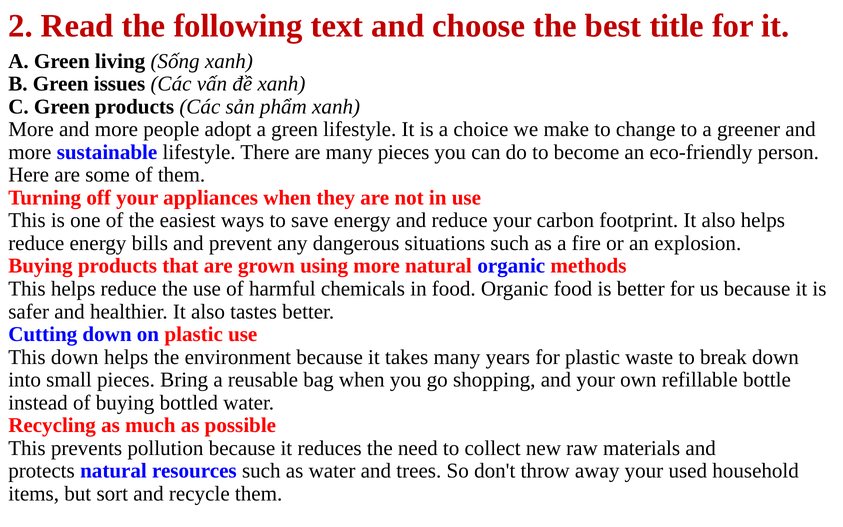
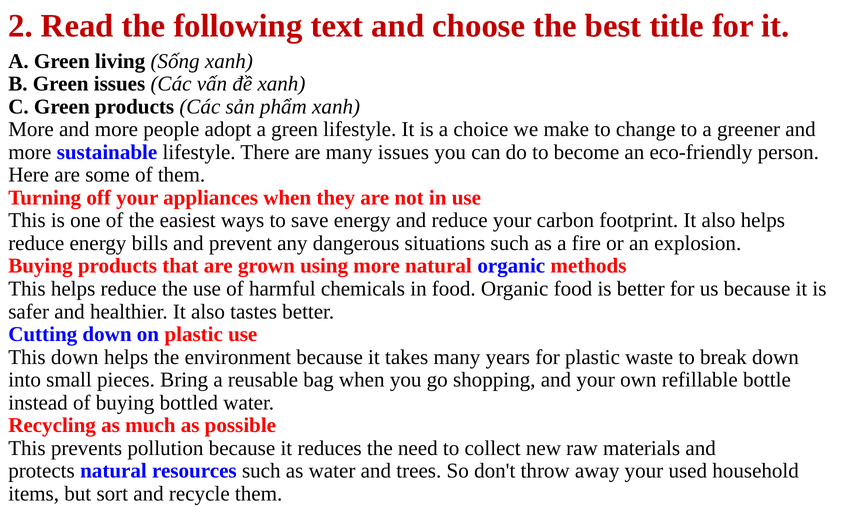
many pieces: pieces -> issues (403, 152)
